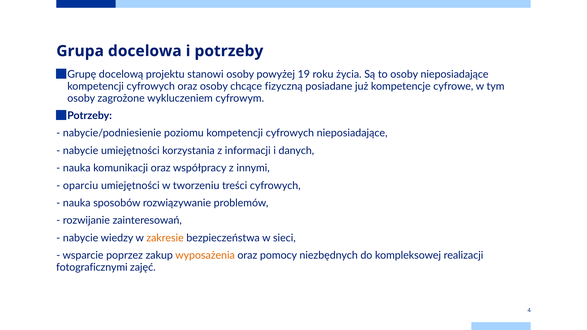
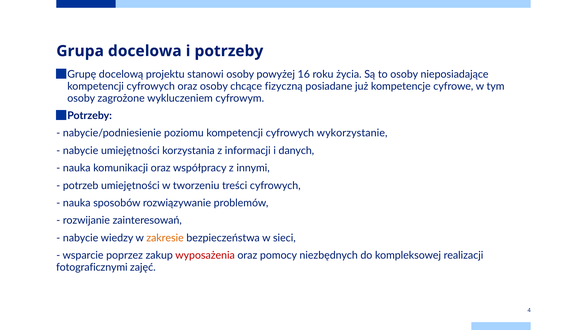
19: 19 -> 16 (304, 74)
cyfrowych nieposiadające: nieposiadające -> wykorzystanie (352, 133)
oparciu: oparciu -> potrzeb (81, 186)
wyposażenia colour: orange -> red (205, 256)
